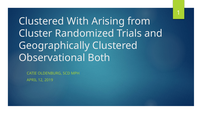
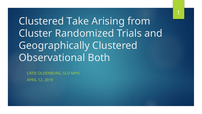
With: With -> Take (78, 21)
